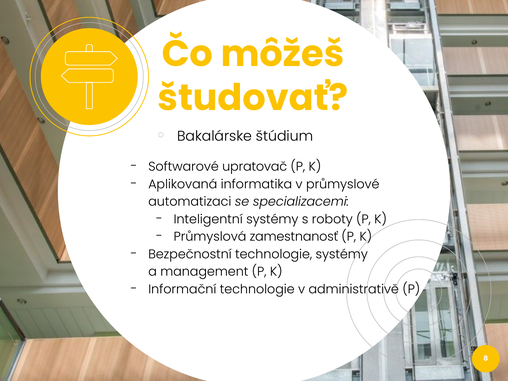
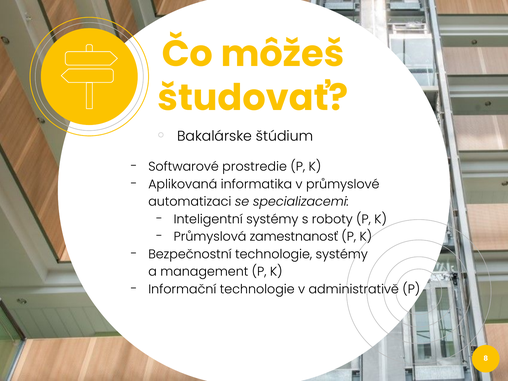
upratovač: upratovač -> prostredie (255, 167)
